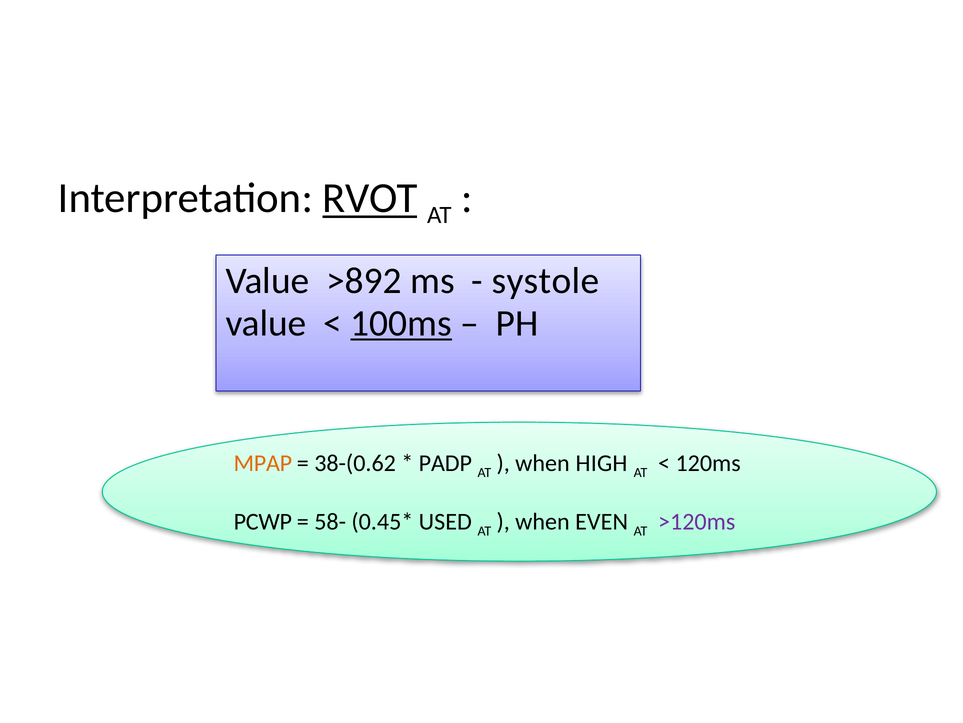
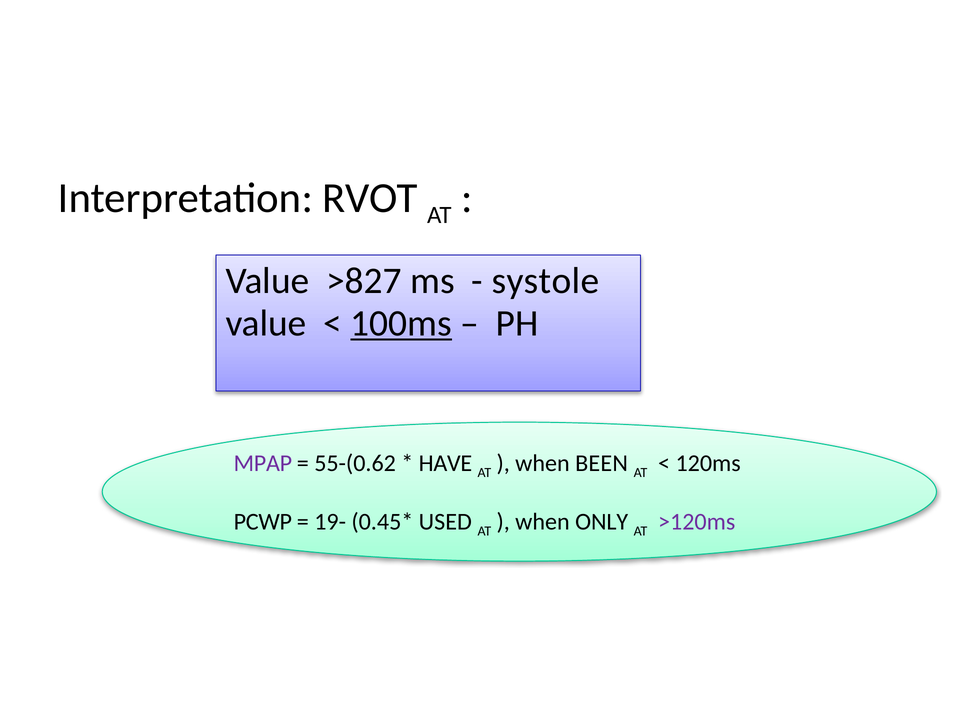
RVOT underline: present -> none (370, 198)
>892: >892 -> >827 (364, 281)
MPAP colour: orange -> purple (263, 463)
38-(0.62: 38-(0.62 -> 55-(0.62 (355, 463)
PADP: PADP -> HAVE (445, 463)
HIGH: HIGH -> BEEN (602, 463)
58-: 58- -> 19- (330, 521)
EVEN: EVEN -> ONLY (602, 521)
